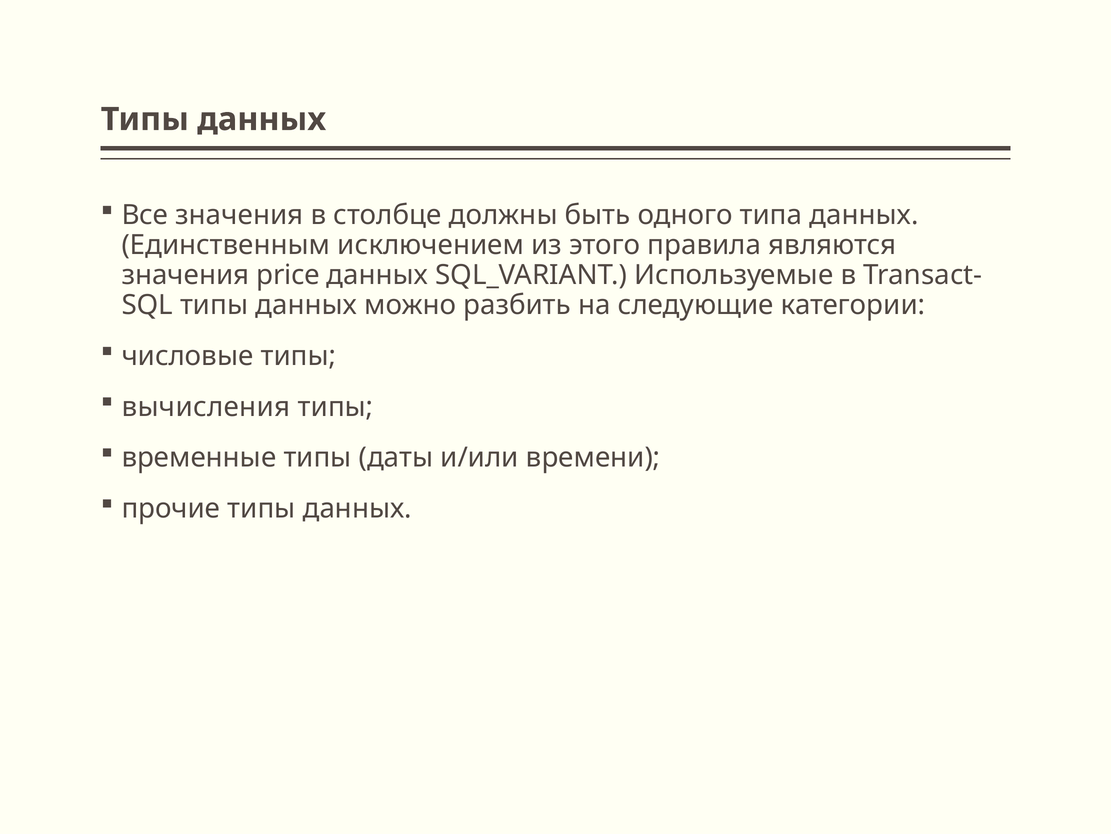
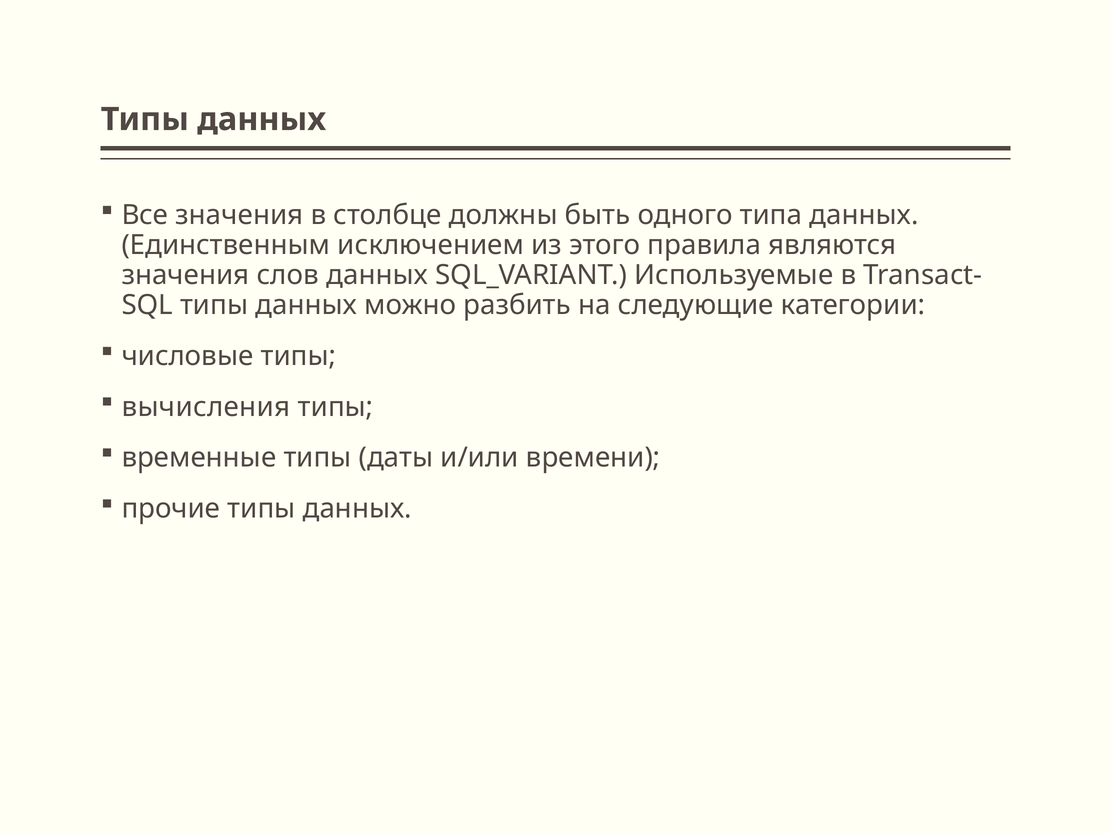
price: price -> слов (288, 275)
